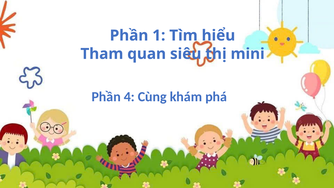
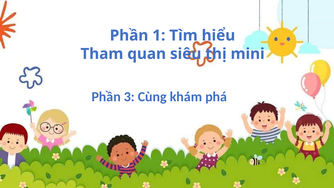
4: 4 -> 3 (129, 97)
